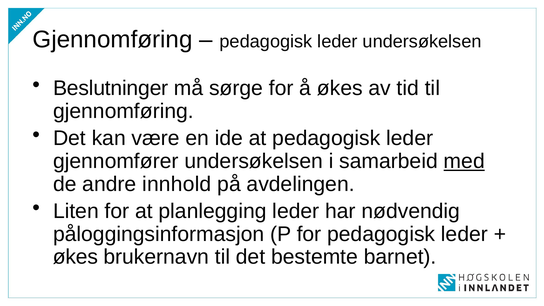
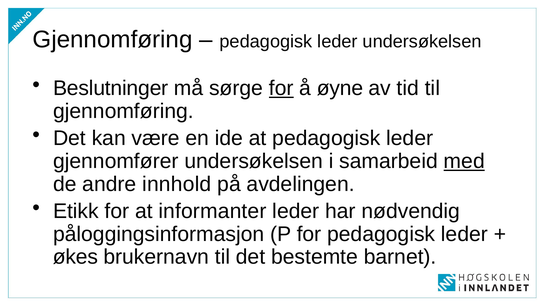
for underline: none -> present (281, 88)
å økes: økes -> øyne (340, 88)
Liten: Liten -> Etikk (76, 211)
planlegging: planlegging -> informanter (212, 211)
